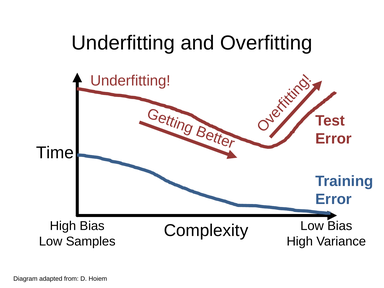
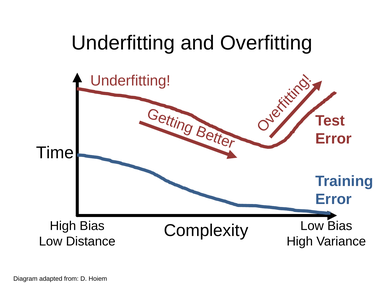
Samples: Samples -> Distance (91, 241)
